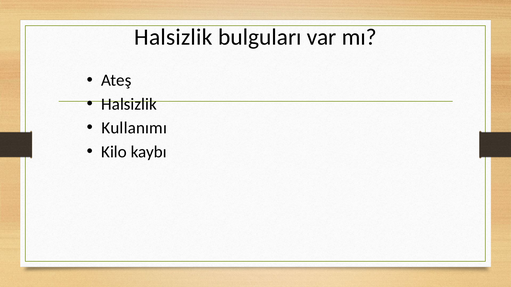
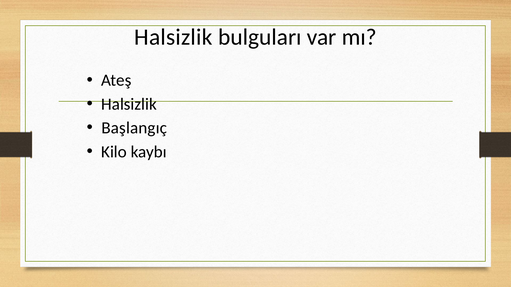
Kullanımı: Kullanımı -> Başlangıç (134, 128)
